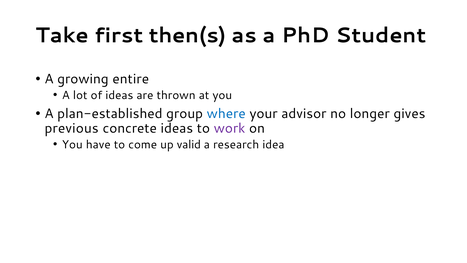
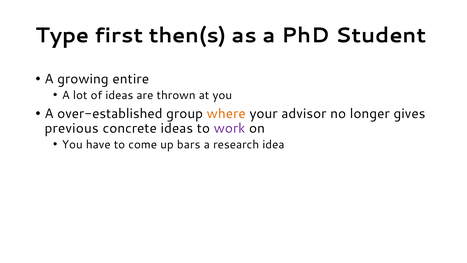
Take: Take -> Type (62, 35)
plan-established: plan-established -> over-established (110, 114)
where colour: blue -> orange (226, 114)
valid: valid -> bars (189, 144)
